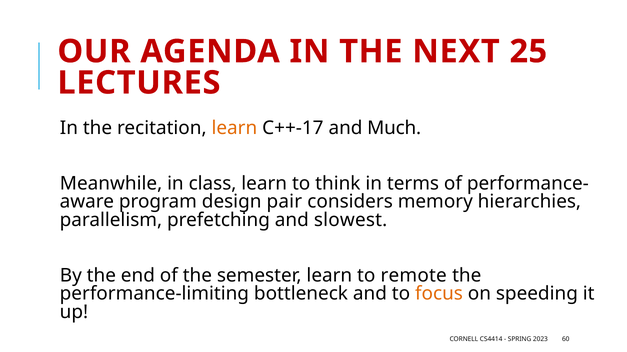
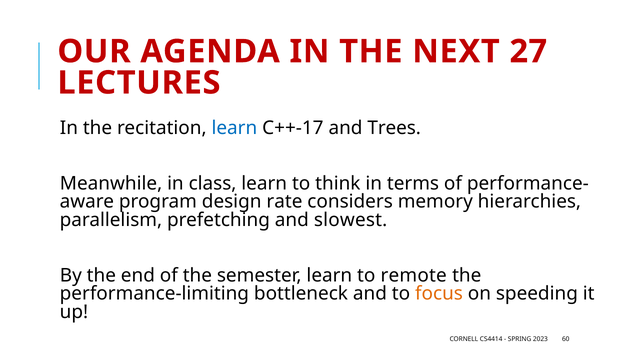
25: 25 -> 27 (528, 52)
learn colour: orange -> blue (234, 128)
Much: Much -> Trees (394, 128)
pair: pair -> rate (284, 202)
